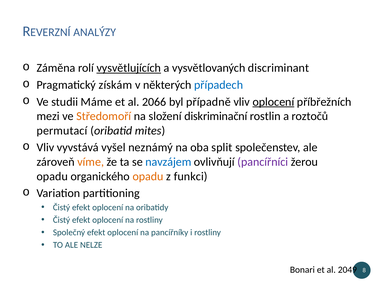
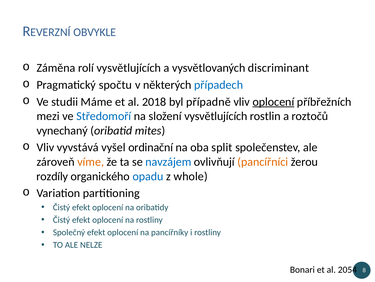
ANALÝZY: ANALÝZY -> OBVYKLE (95, 32)
vysvětlujících underline: present -> none (129, 68)
získám: získám -> spočtu (115, 85)
2066: 2066 -> 2018 (154, 102)
Středomoří colour: orange -> blue (104, 116)
složení diskriminační: diskriminační -> vysvětlujících (216, 116)
permutací: permutací -> vynechaný (62, 130)
neznámý: neznámý -> ordinační (151, 147)
pancířníci colour: purple -> orange (263, 162)
opadu: opadu -> rozdíly (52, 176)
opadu colour: orange -> blue (148, 176)
funkci: funkci -> whole (191, 176)
2049: 2049 -> 2054 (347, 269)
